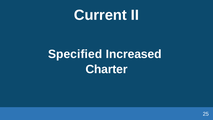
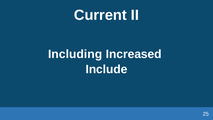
Specified: Specified -> Including (75, 54)
Charter: Charter -> Include (106, 69)
